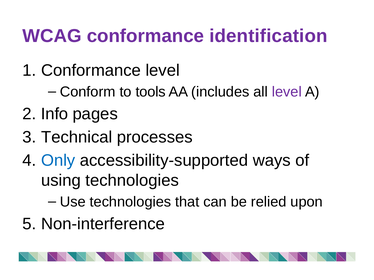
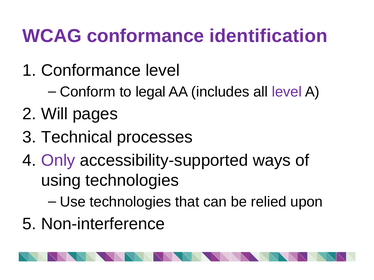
tools: tools -> legal (151, 92)
Info: Info -> Will (55, 114)
Only colour: blue -> purple (58, 161)
